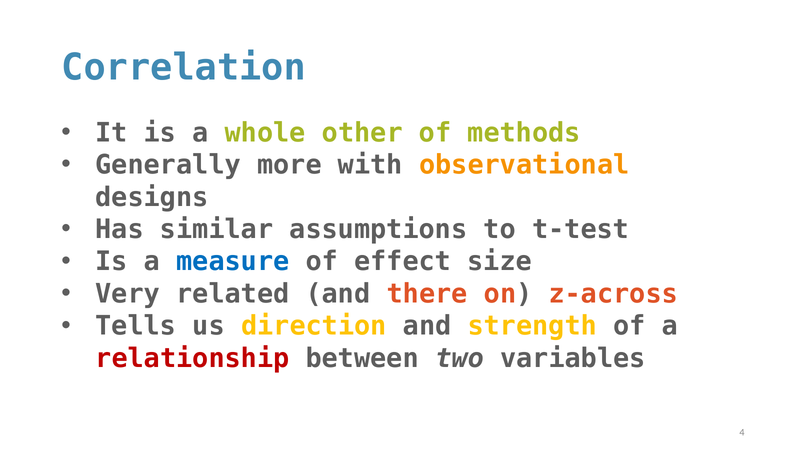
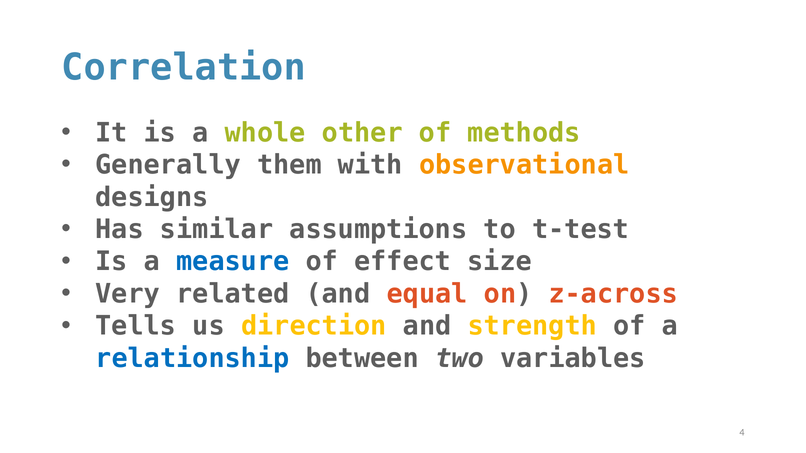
more: more -> them (289, 165)
there: there -> equal (427, 294)
relationship colour: red -> blue (192, 359)
